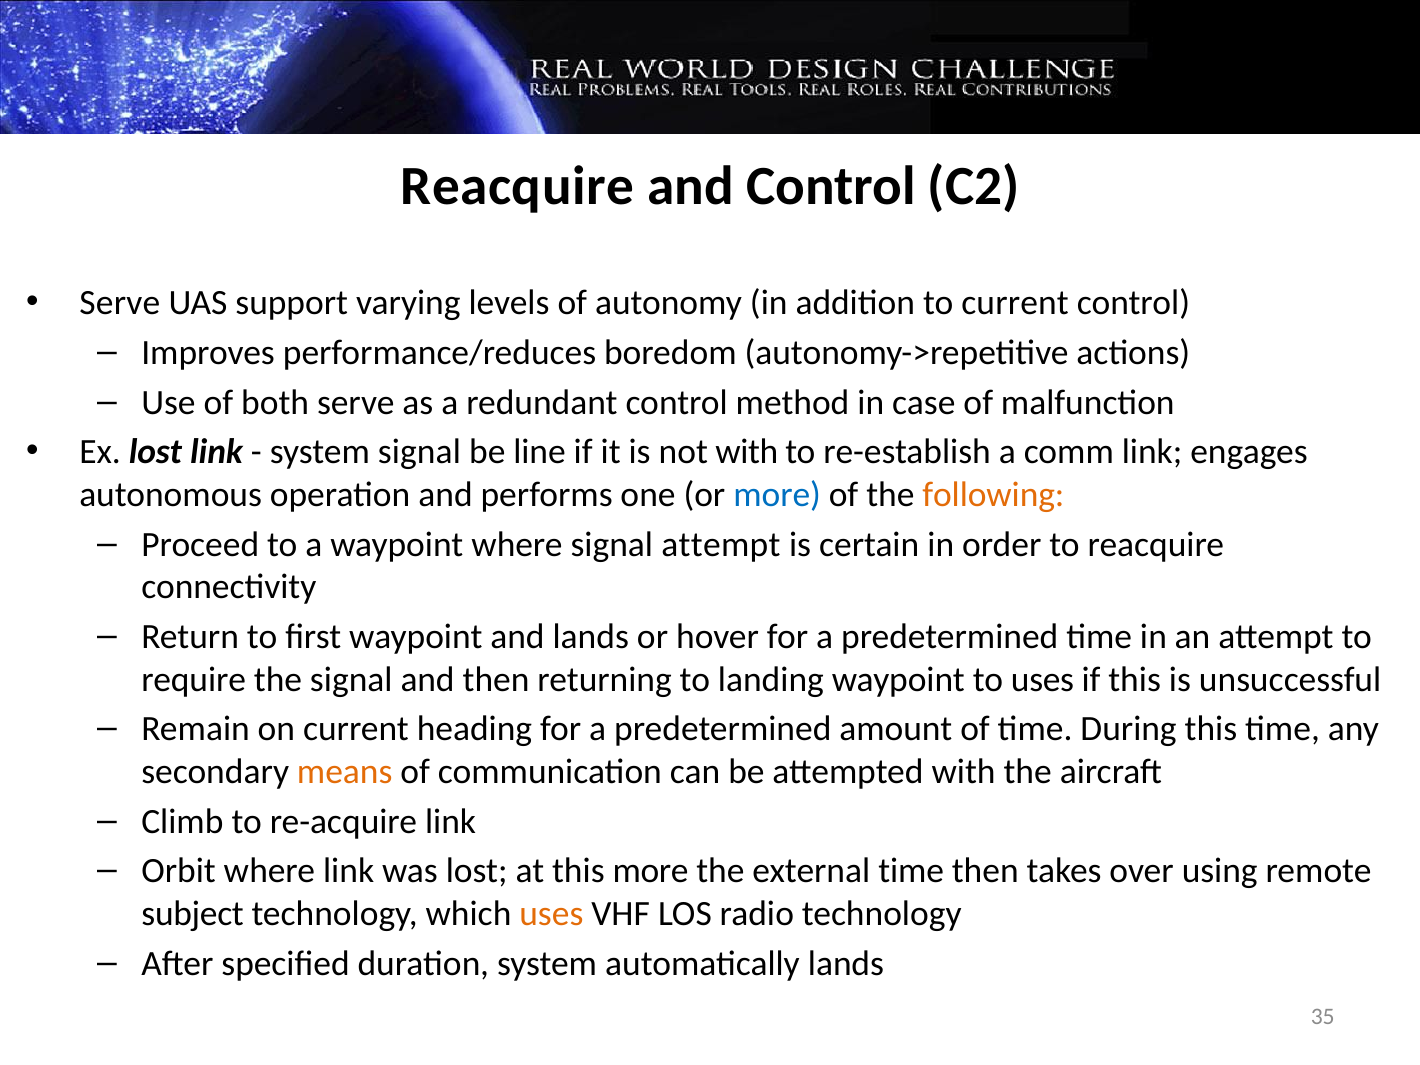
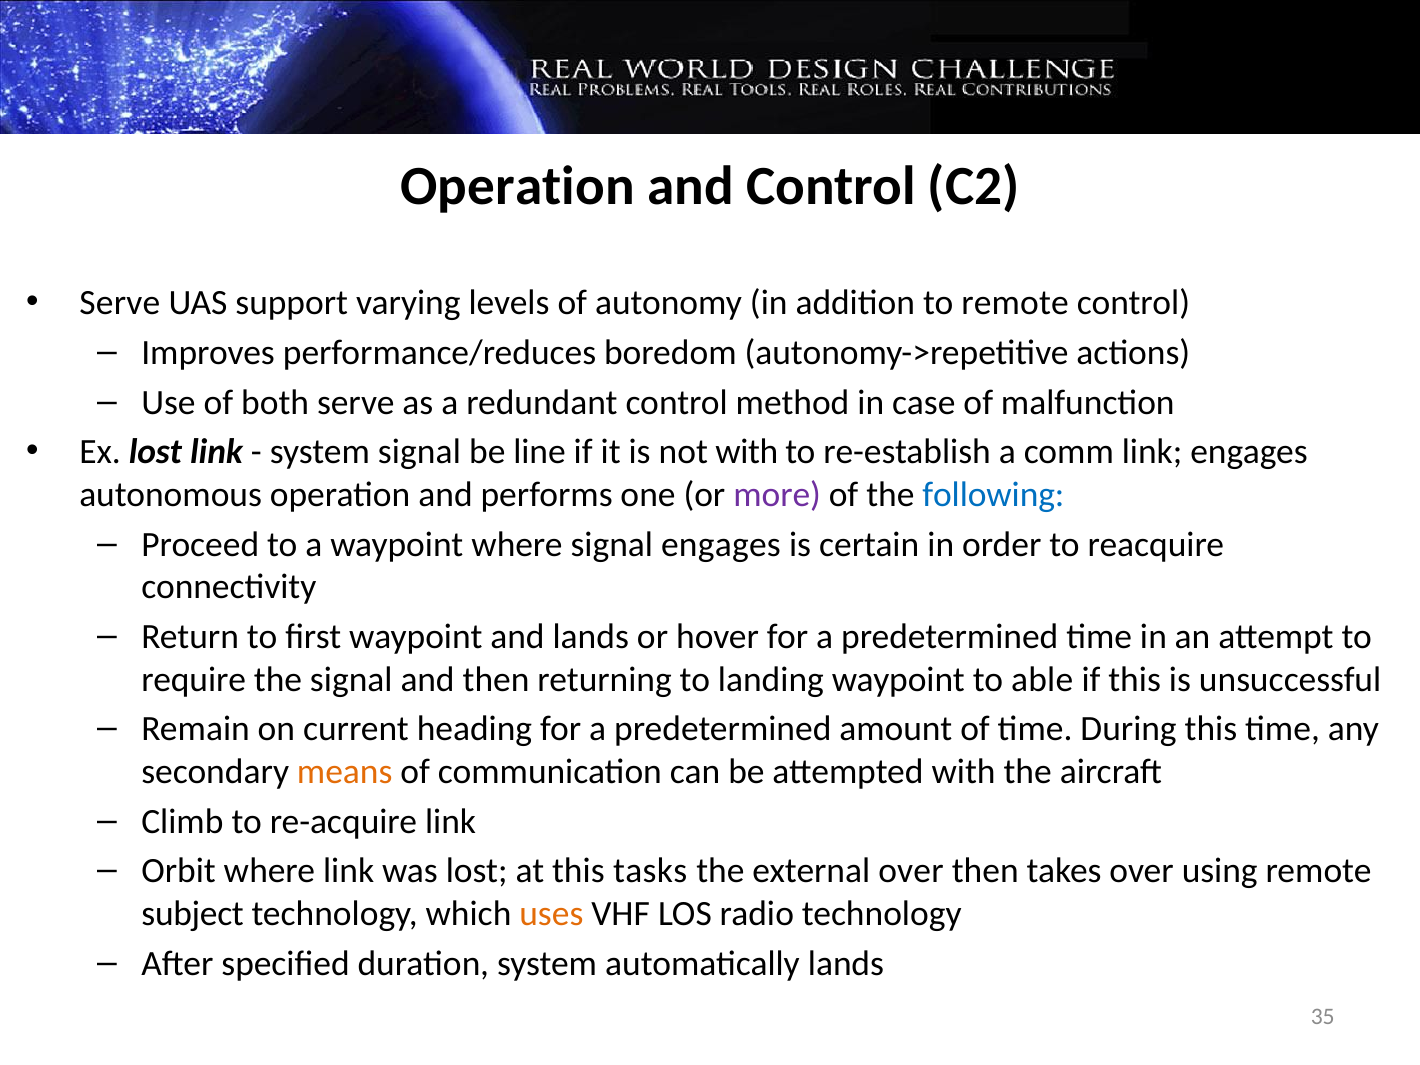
Reacquire: Reacquire -> Operation (518, 186)
to current: current -> remote (1015, 303)
more colour: blue -> purple (777, 495)
following colour: orange -> blue (993, 495)
signal attempt: attempt -> engages (721, 544)
to uses: uses -> able (1042, 679)
this more: more -> tasks (650, 871)
external time: time -> over (911, 871)
